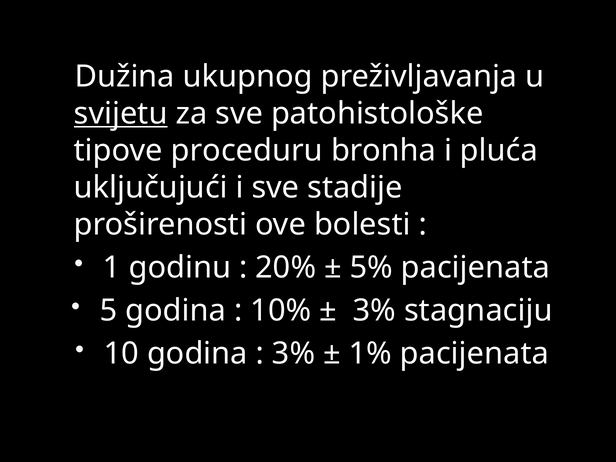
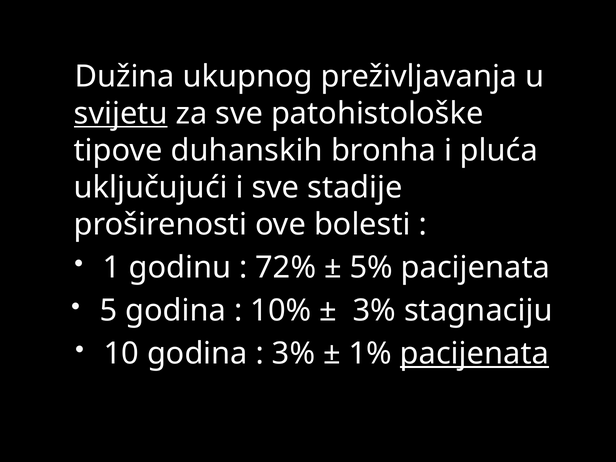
proceduru: proceduru -> duhanskih (247, 151)
20%: 20% -> 72% (286, 268)
pacijenata underline: none -> present (474, 354)
